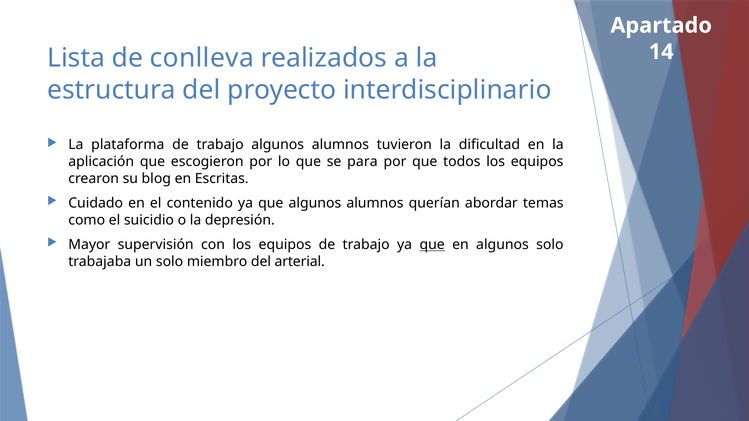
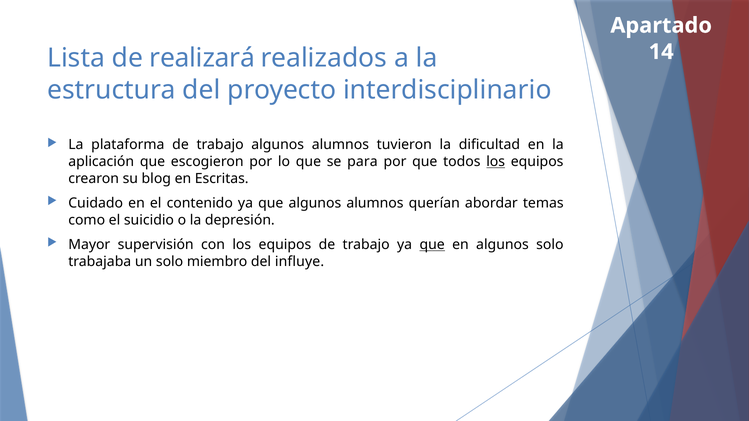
conlleva: conlleva -> realizará (202, 58)
los underline: none -> present (496, 162)
arterial: arterial -> influye (300, 262)
